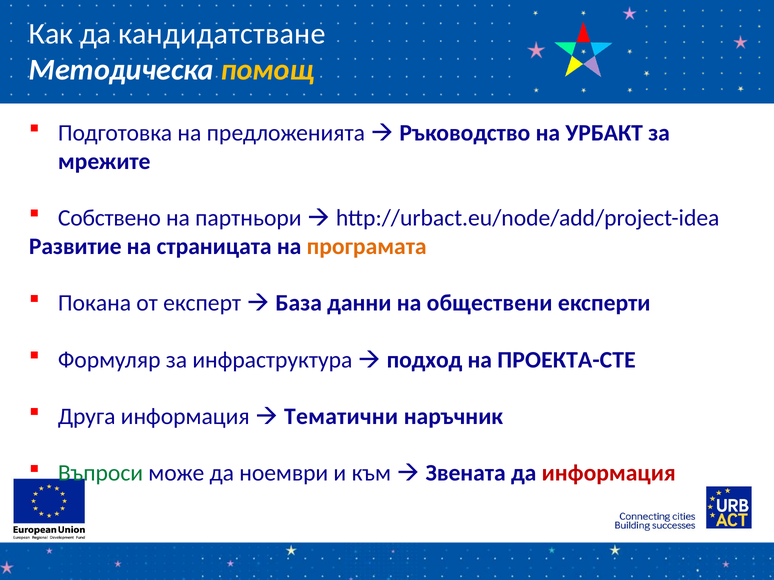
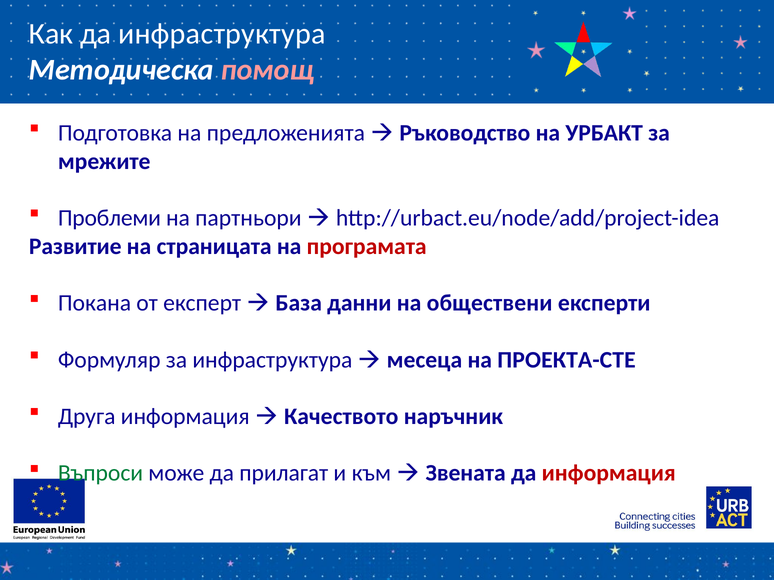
да кандидатстване: кандидатстване -> инфраструктура (222, 34)
помощ colour: yellow -> pink (267, 70)
Собствено: Собствено -> Проблеми (109, 218)
програмата colour: orange -> red (367, 247)
подход: подход -> месеца (424, 360)
Тематични: Тематични -> Качеството (341, 417)
ноември: ноември -> прилагат (284, 474)
